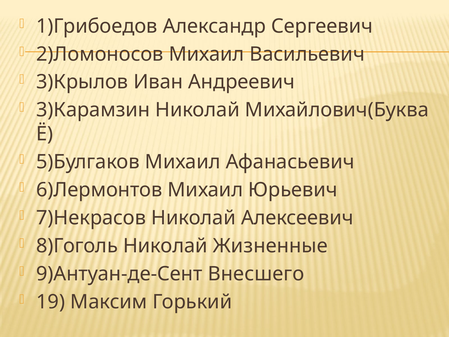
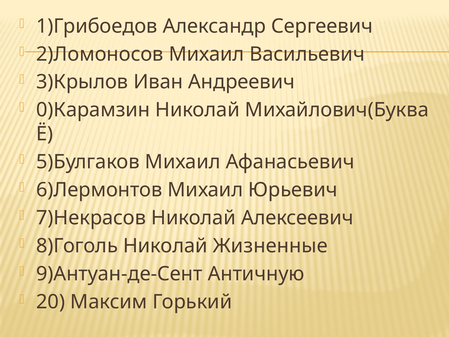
3)Карамзин: 3)Карамзин -> 0)Карамзин (93, 110)
Внесшего: Внесшего -> Античную (256, 274)
19: 19 -> 20 (51, 302)
